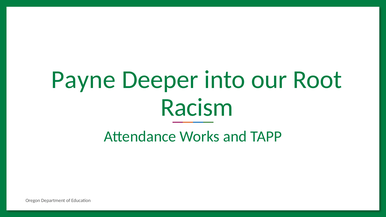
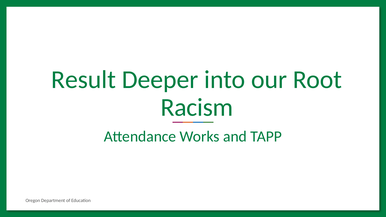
Payne: Payne -> Result (84, 80)
